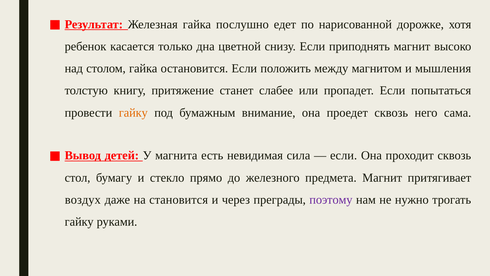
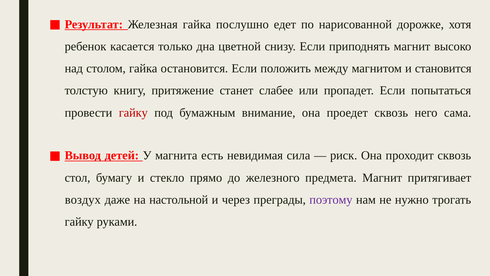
мышления: мышления -> становится (443, 68)
гайку colour: orange -> red (133, 112)
если: если -> риск (344, 155)
становится: становится -> настольной (179, 199)
